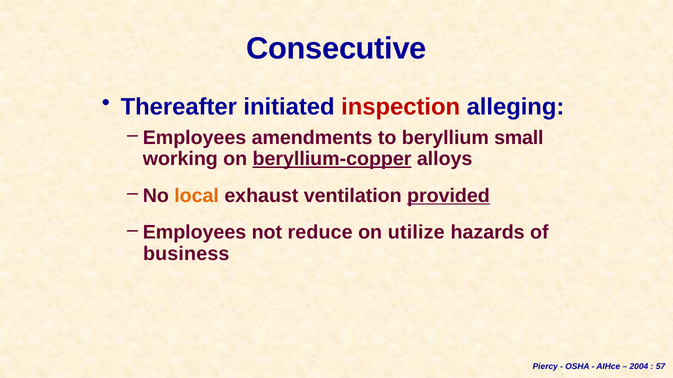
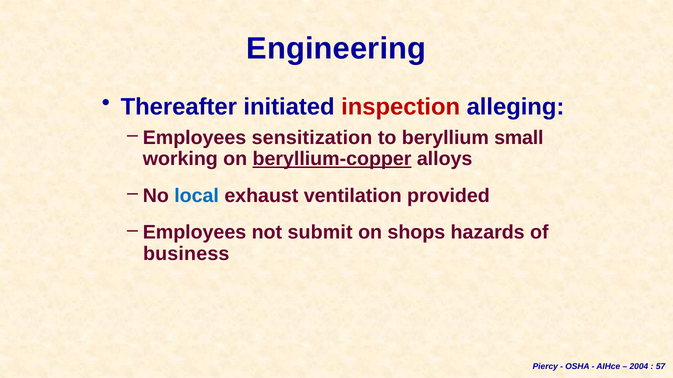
Consecutive: Consecutive -> Engineering (336, 49)
amendments: amendments -> sensitization (312, 138)
local colour: orange -> blue (197, 196)
provided underline: present -> none (448, 196)
reduce: reduce -> submit (320, 233)
utilize: utilize -> shops (416, 233)
